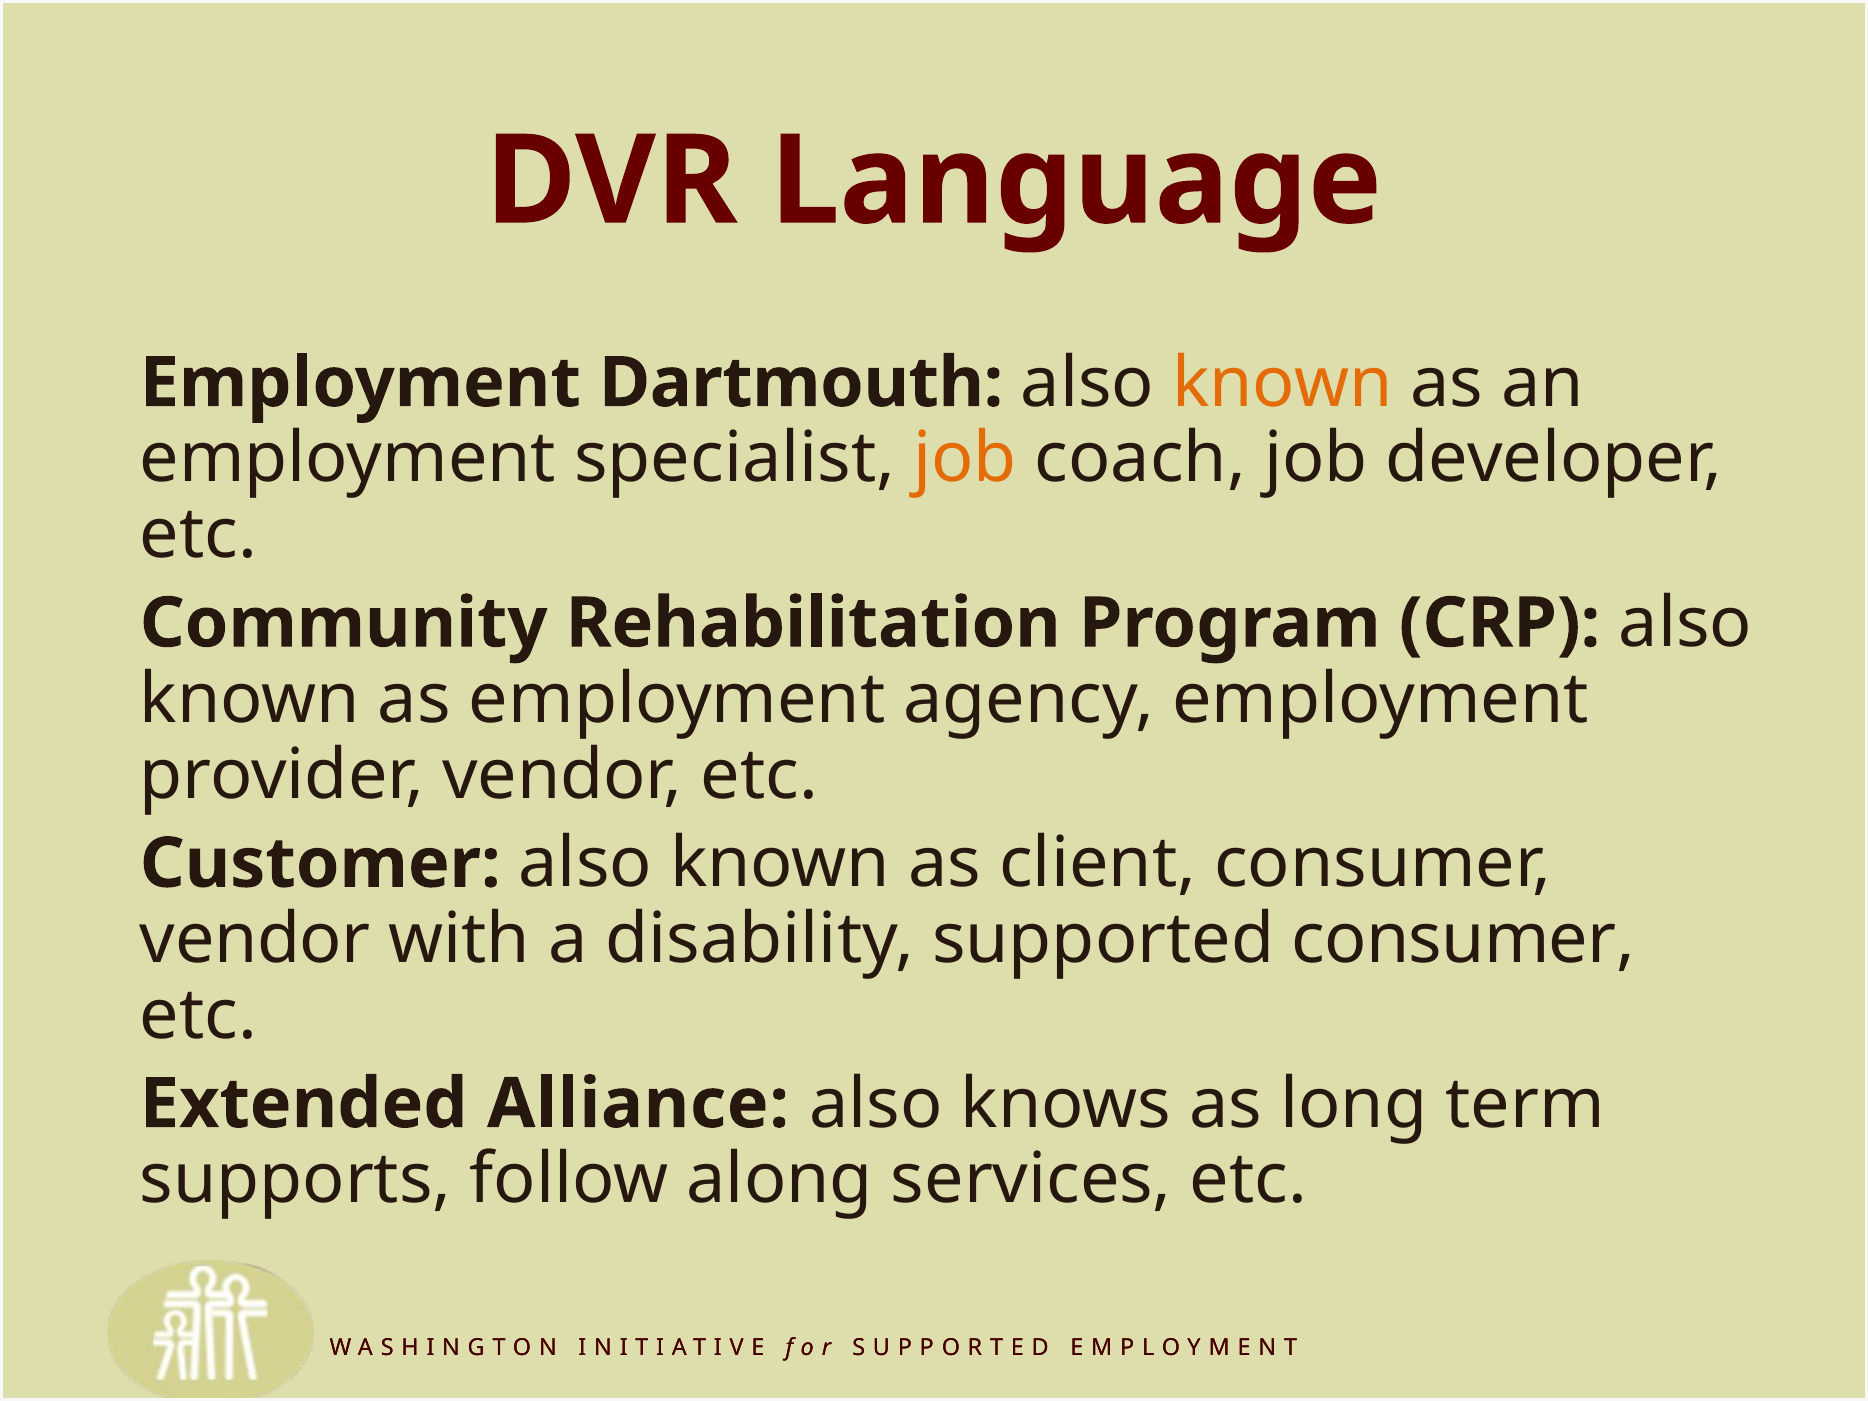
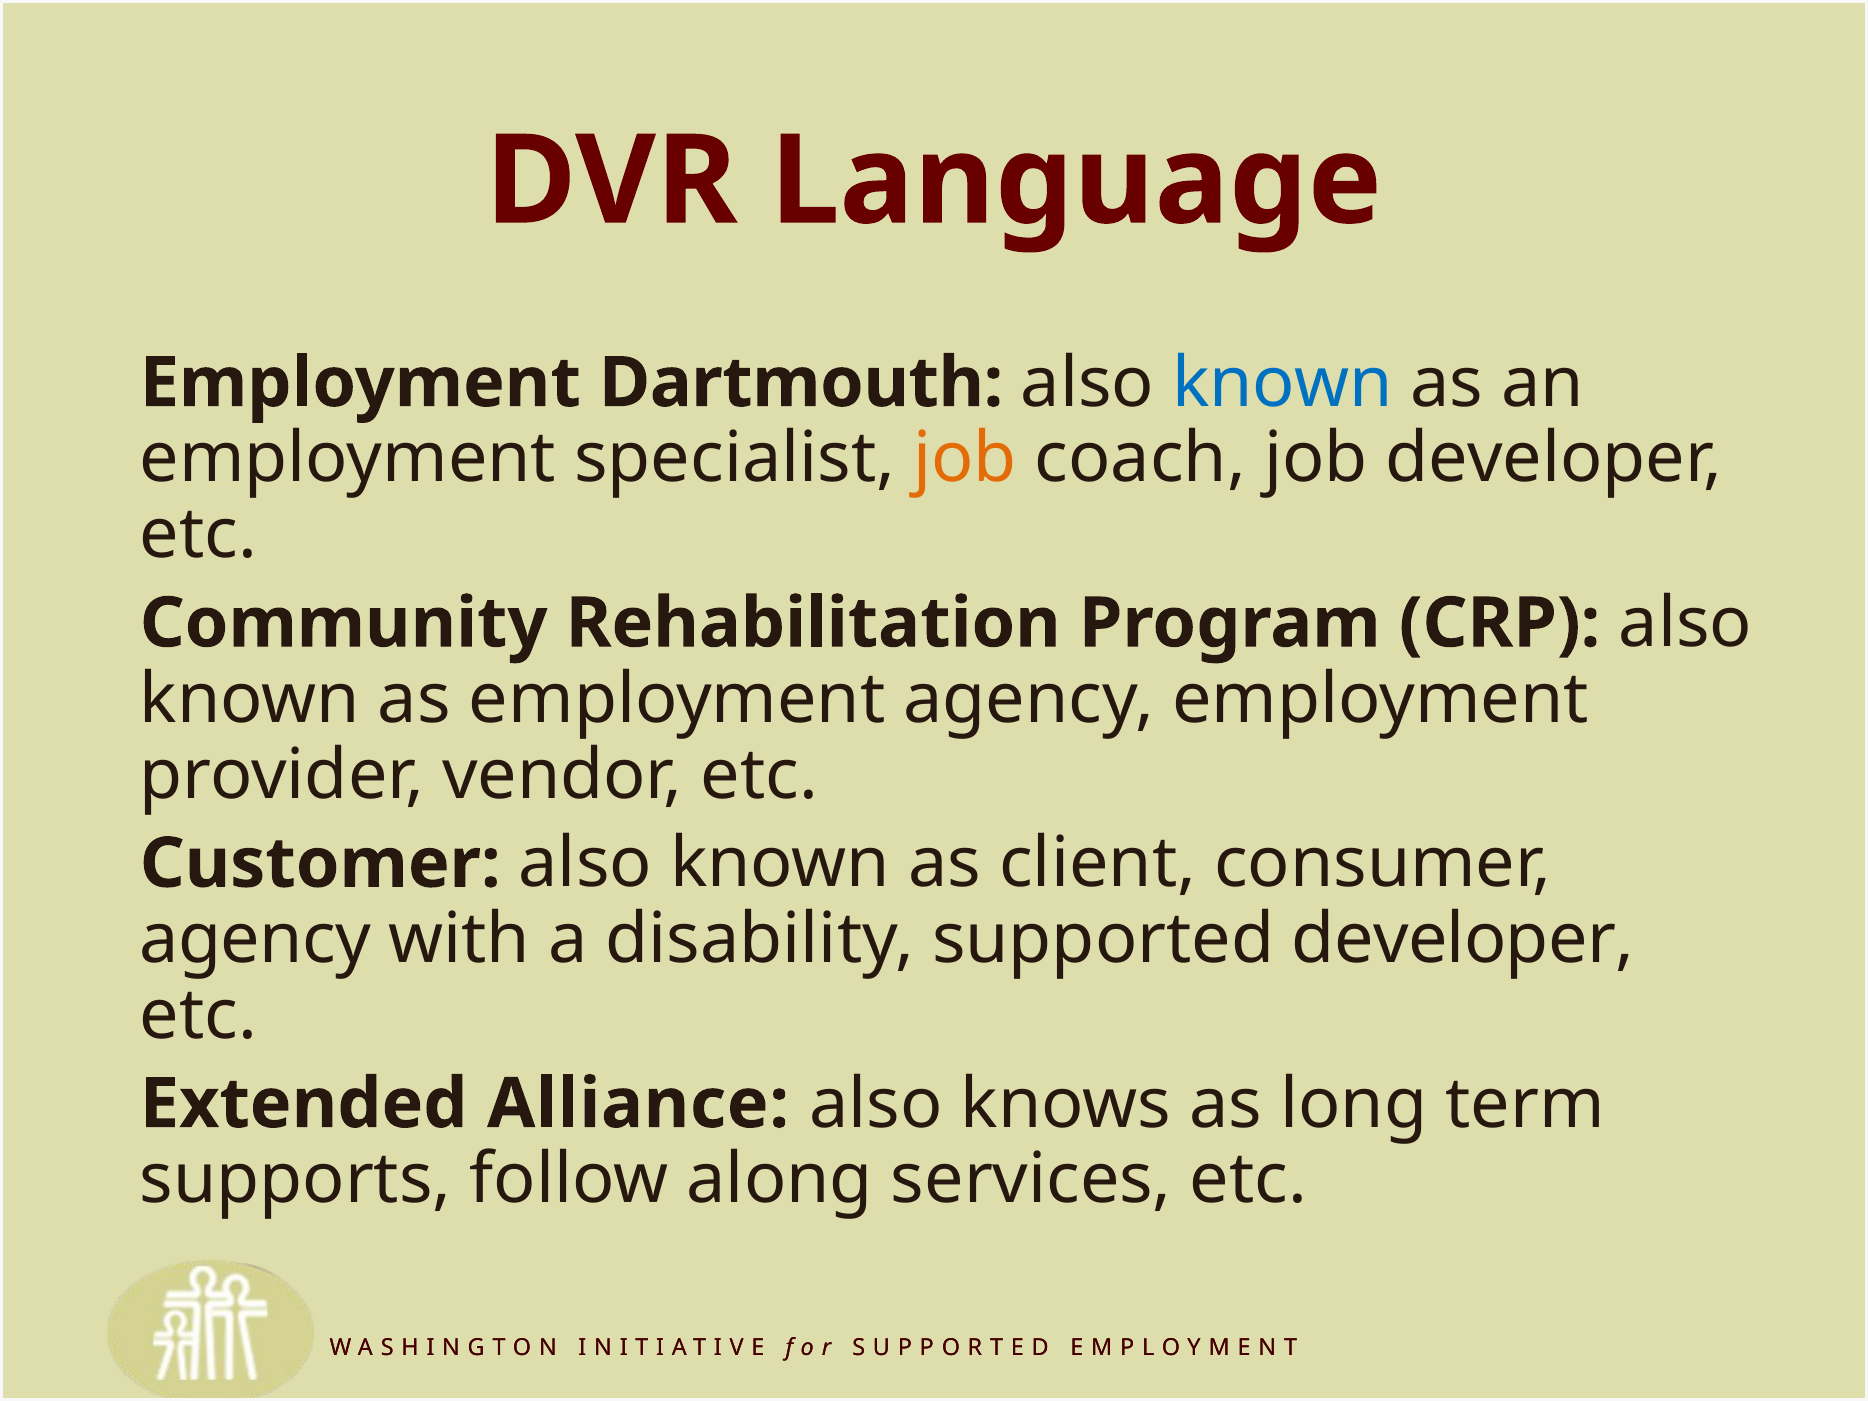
known colour: orange -> blue (1282, 383)
vendor: vendor -> agency (255, 939)
supported consumer: consumer -> developer (1463, 939)
